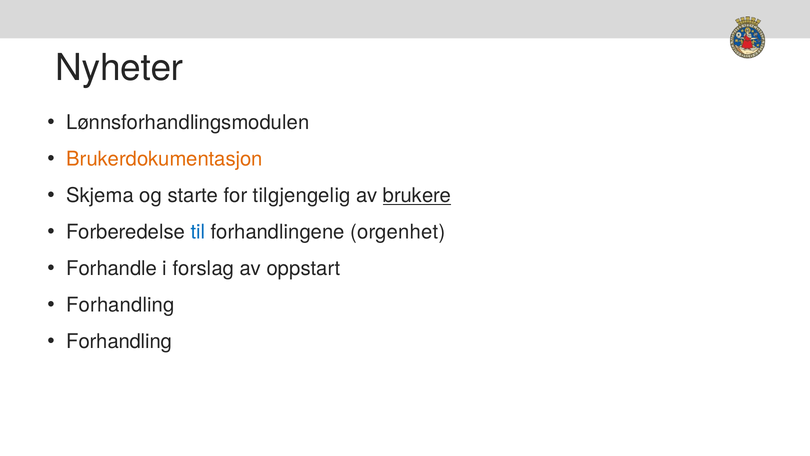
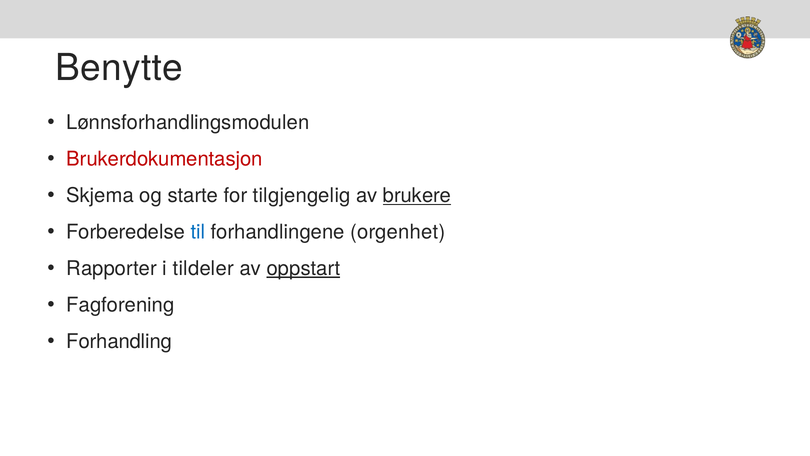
Nyheter: Nyheter -> Benytte (119, 68)
Brukerdokumentasjon colour: orange -> red (165, 159)
Forhandle: Forhandle -> Rapporter (112, 268)
forslag: forslag -> tildeler (203, 268)
oppstart underline: none -> present (303, 268)
Forhandling: Forhandling -> Fagforening (120, 305)
